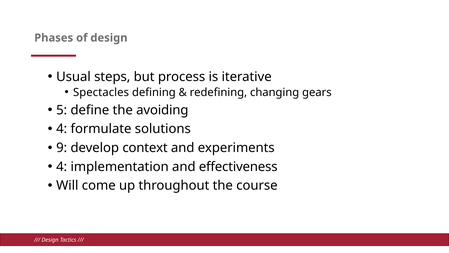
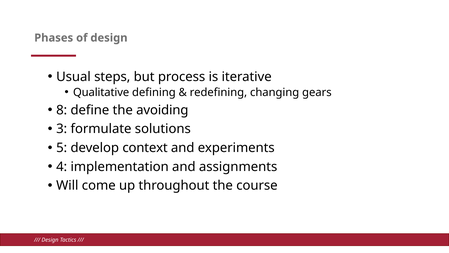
Spectacles: Spectacles -> Qualitative (101, 92)
5: 5 -> 8 (62, 110)
4: 4 -> 3 (62, 129)
9: 9 -> 5 (62, 148)
effectiveness: effectiveness -> assignments (238, 166)
